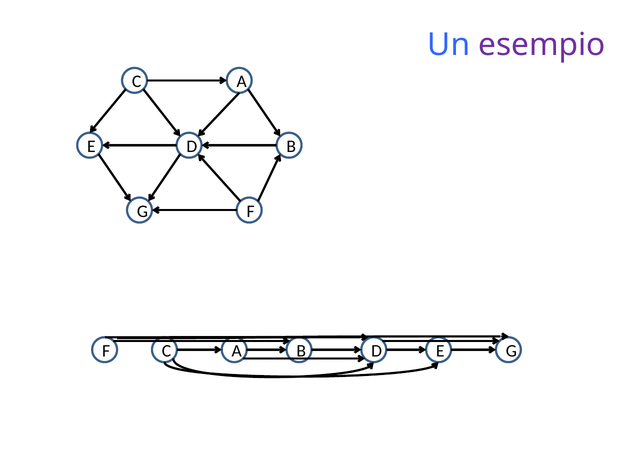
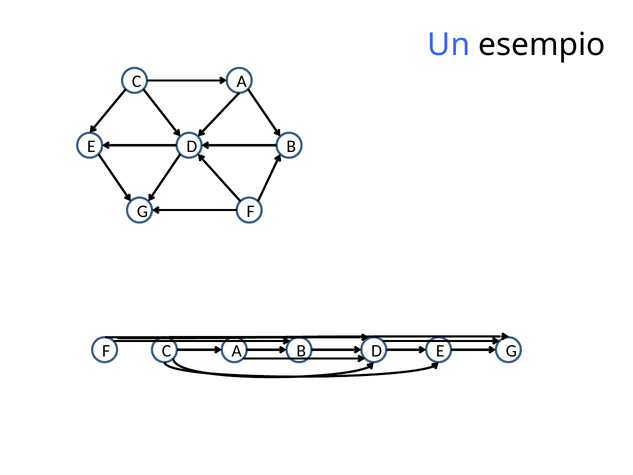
esempio colour: purple -> black (542, 45)
